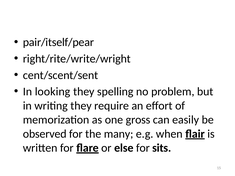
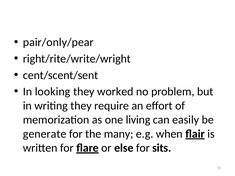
pair/itself/pear: pair/itself/pear -> pair/only/pear (58, 42)
spelling: spelling -> worked (115, 92)
gross: gross -> living (138, 120)
observed: observed -> generate (45, 134)
